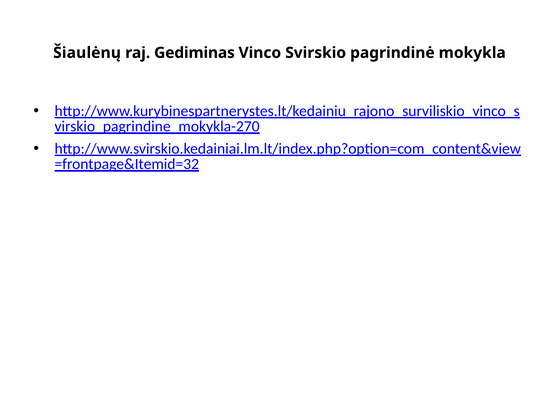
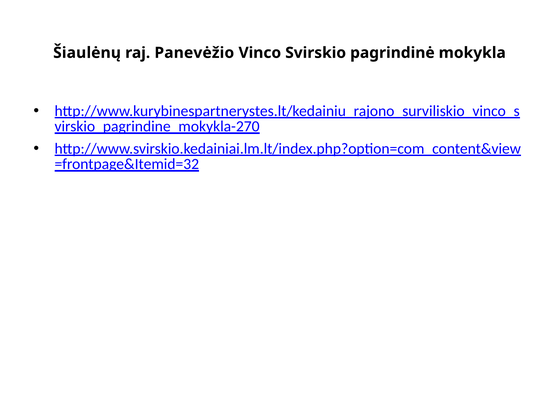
Gediminas: Gediminas -> Panevėžio (194, 53)
